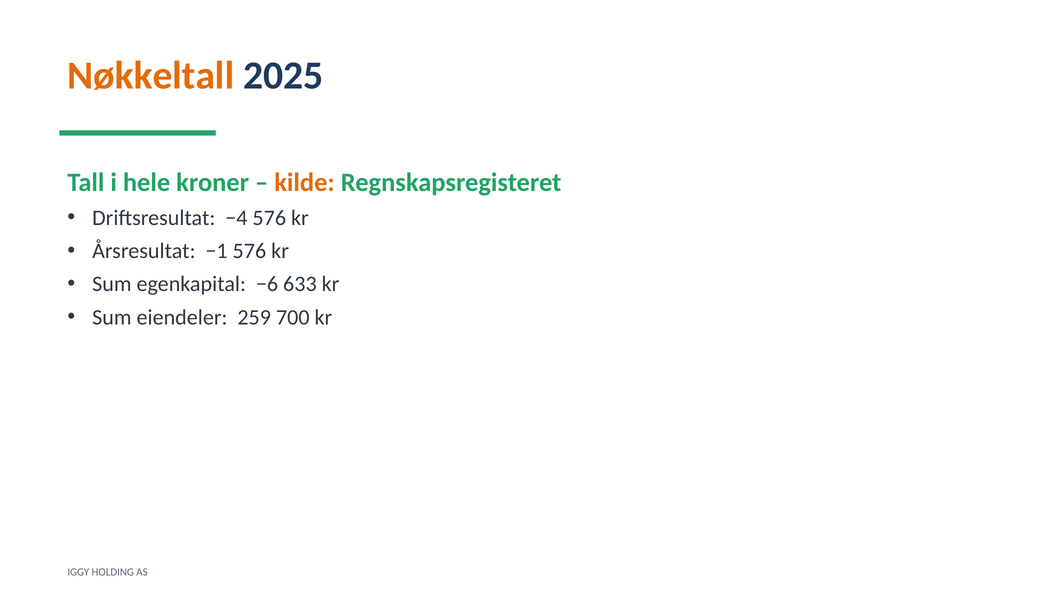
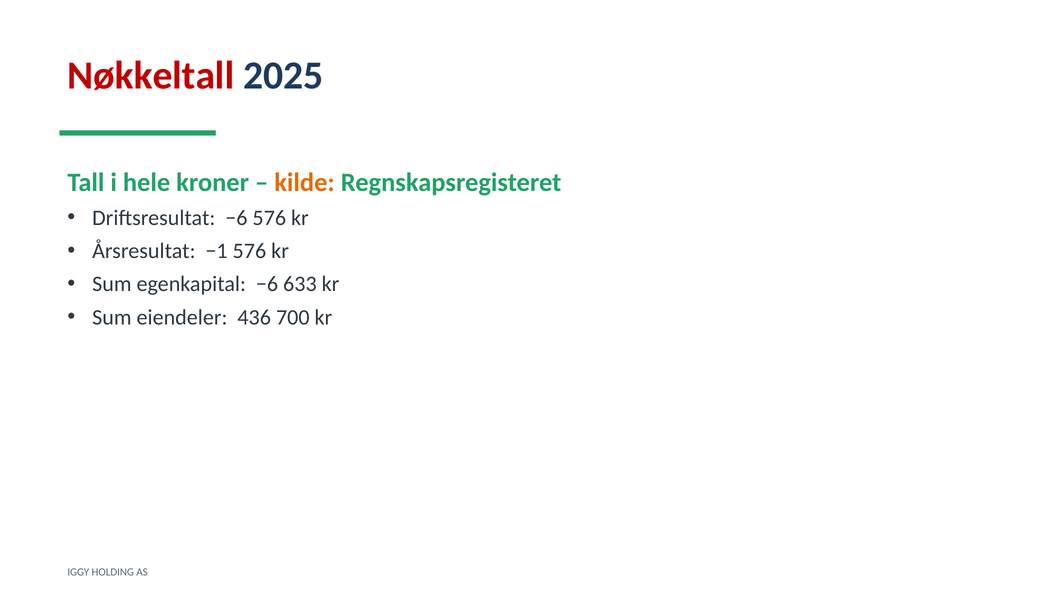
Nøkkeltall colour: orange -> red (151, 76)
Driftsresultat −4: −4 -> −6 (236, 218)
259: 259 -> 436 (254, 317)
